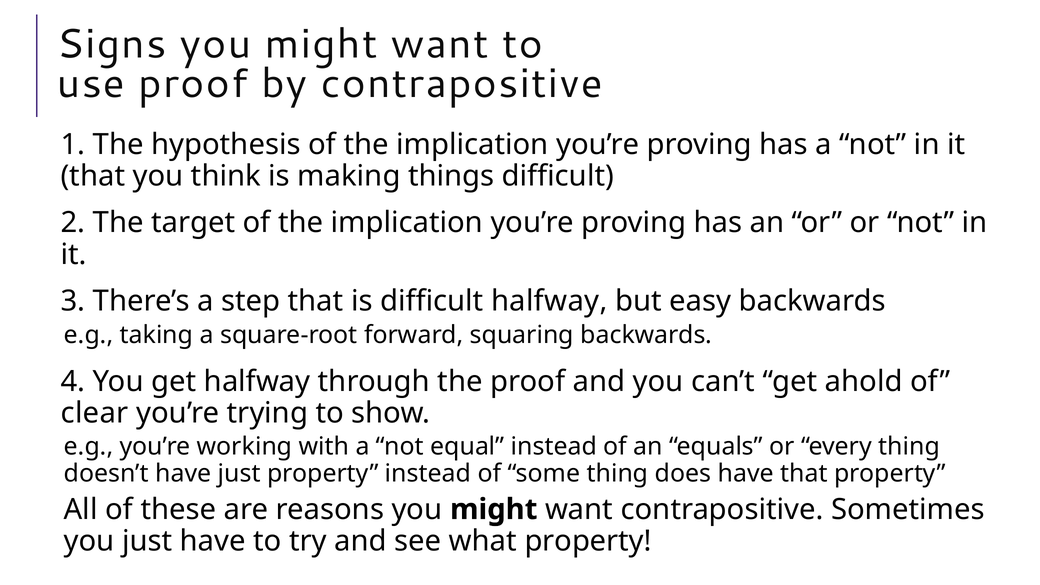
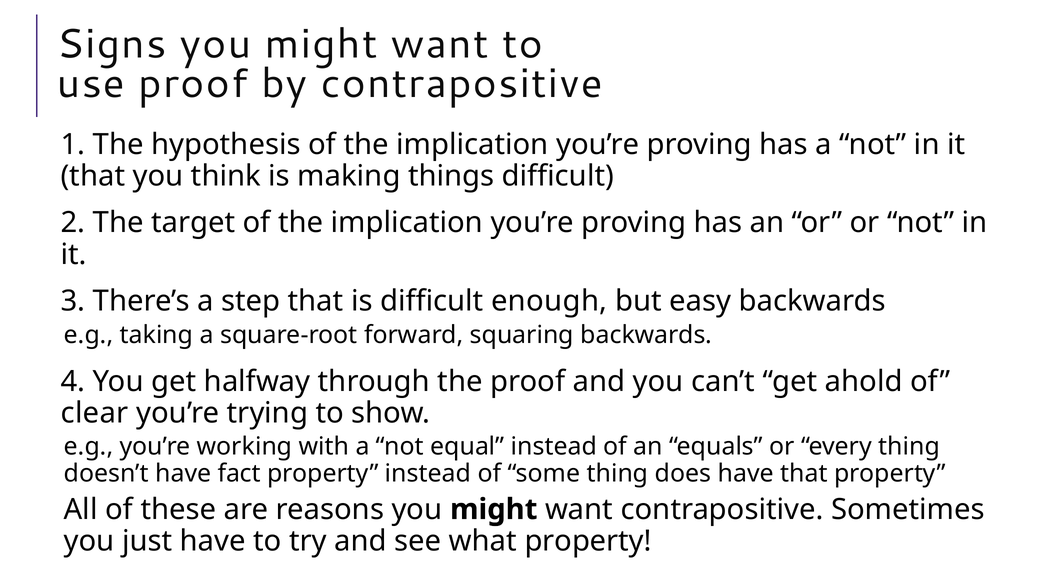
difficult halfway: halfway -> enough (549, 301)
have just: just -> fact (239, 474)
